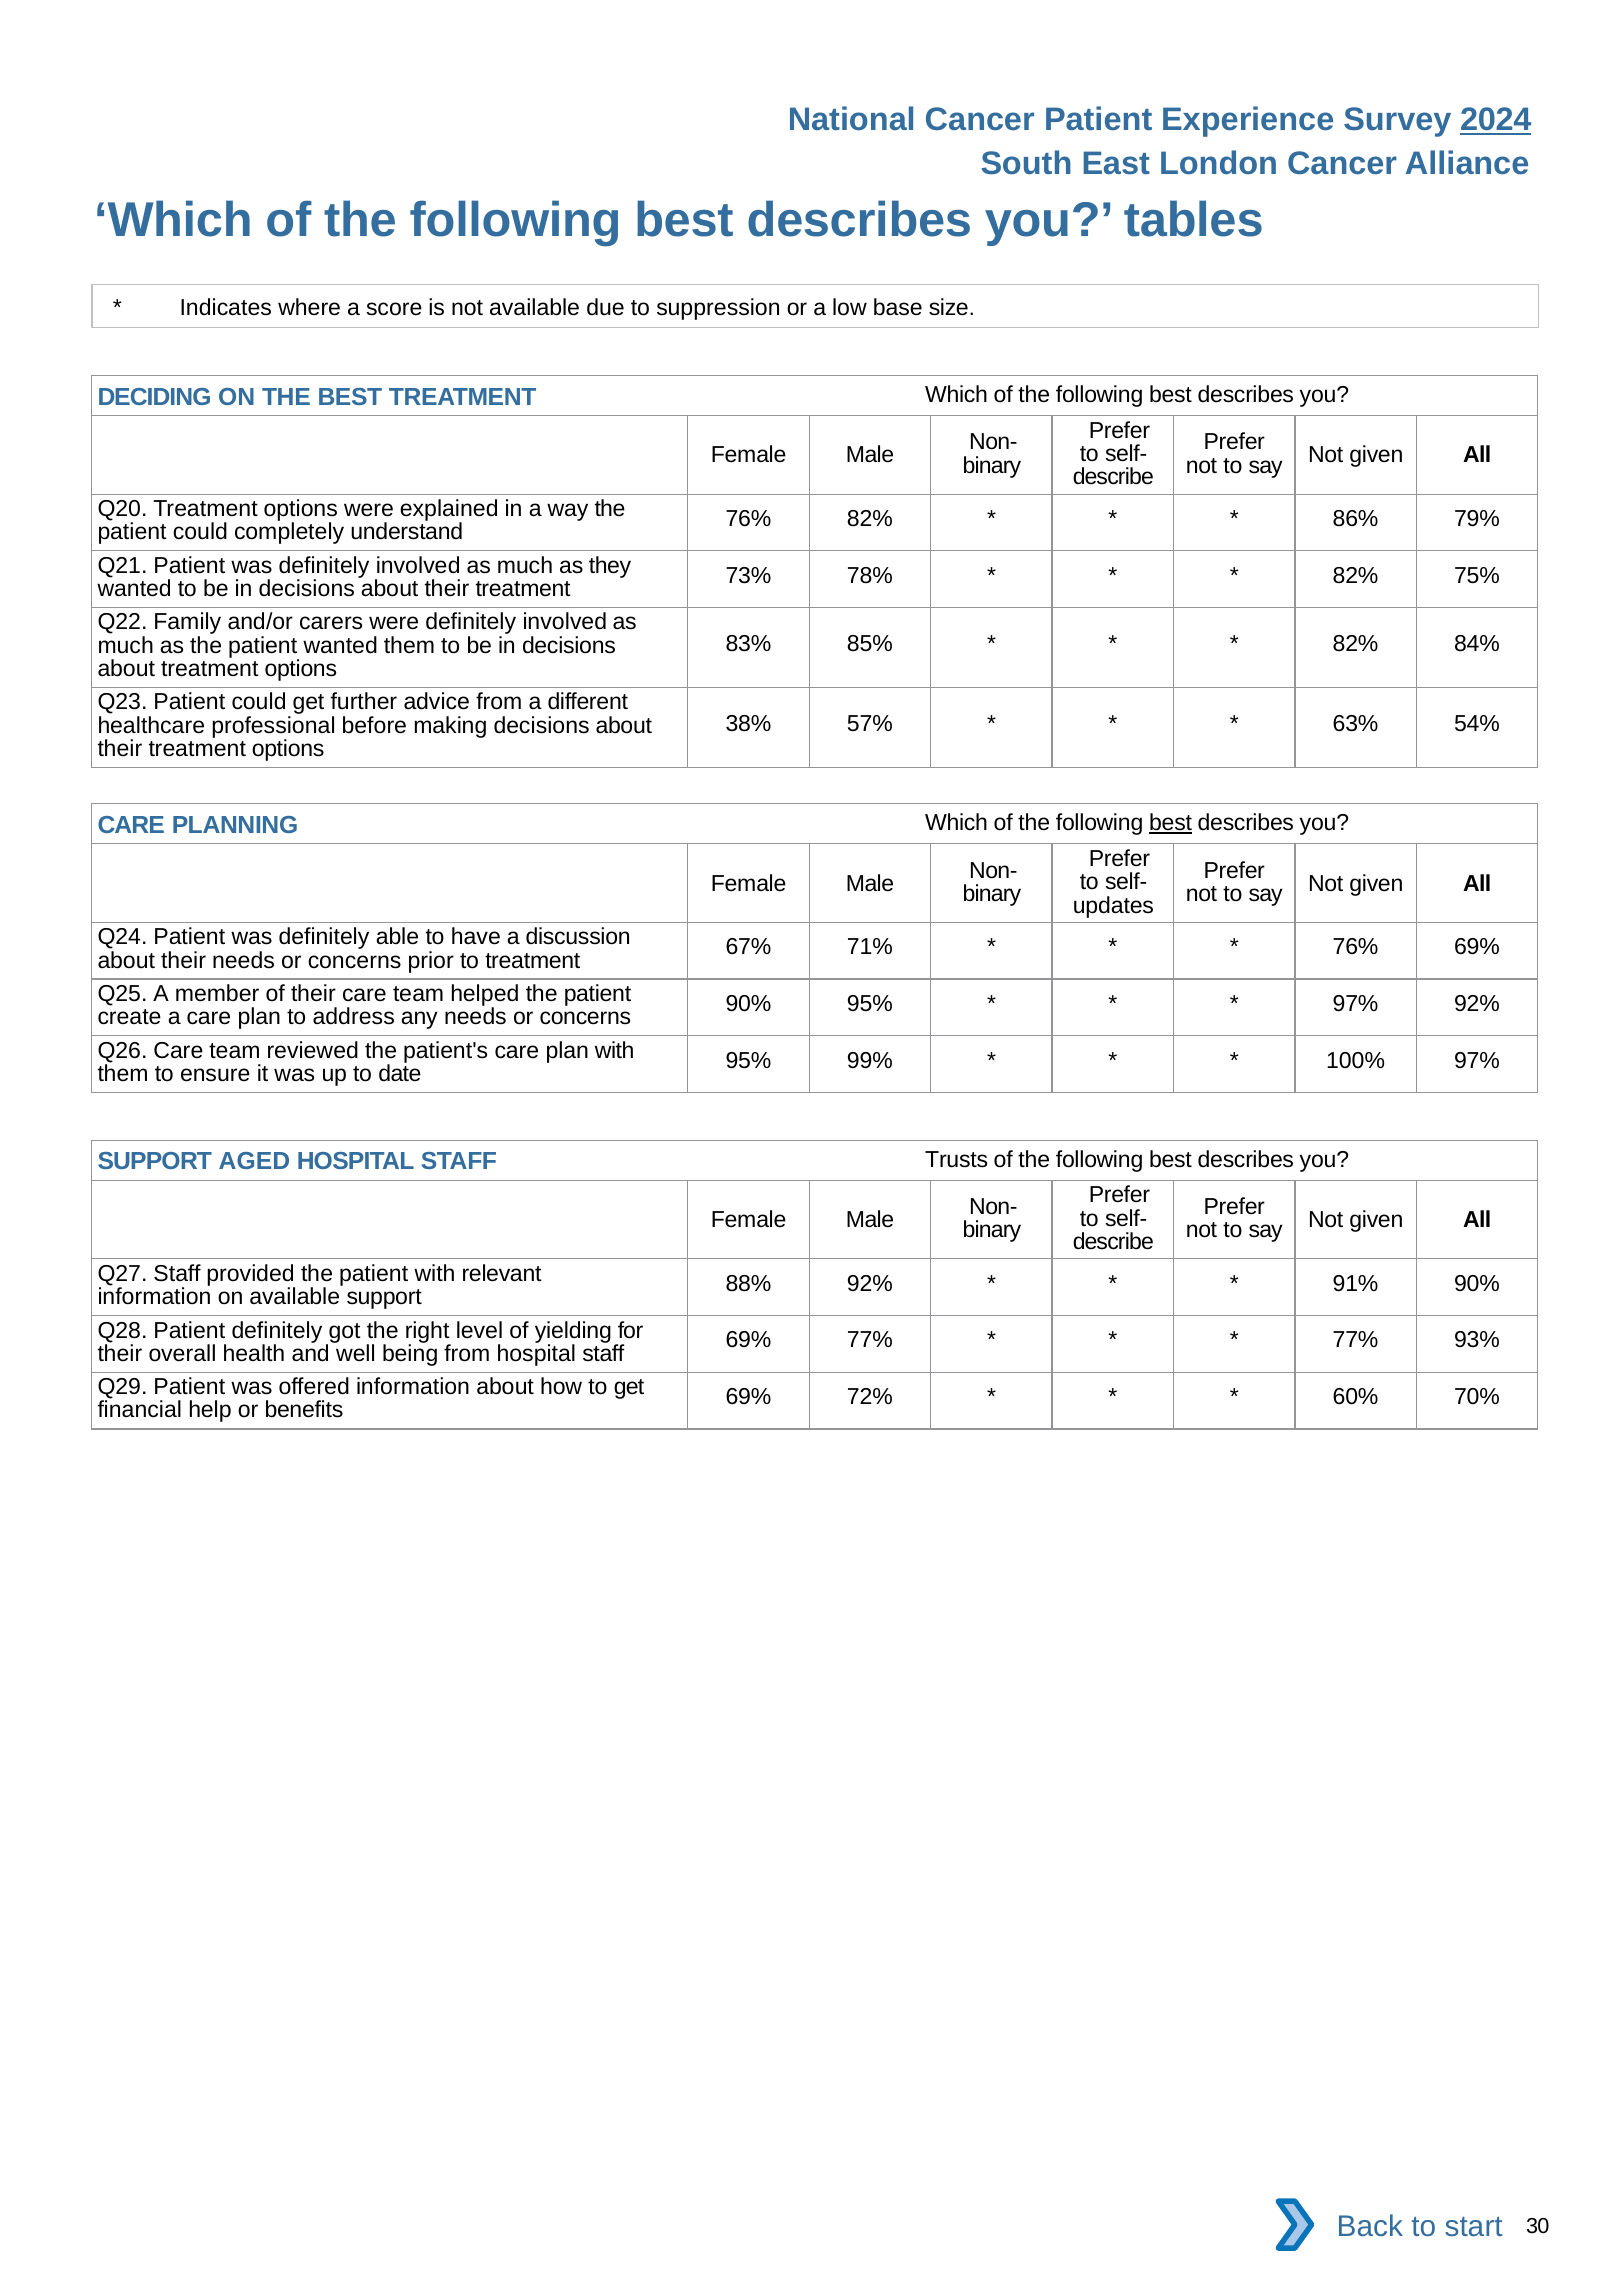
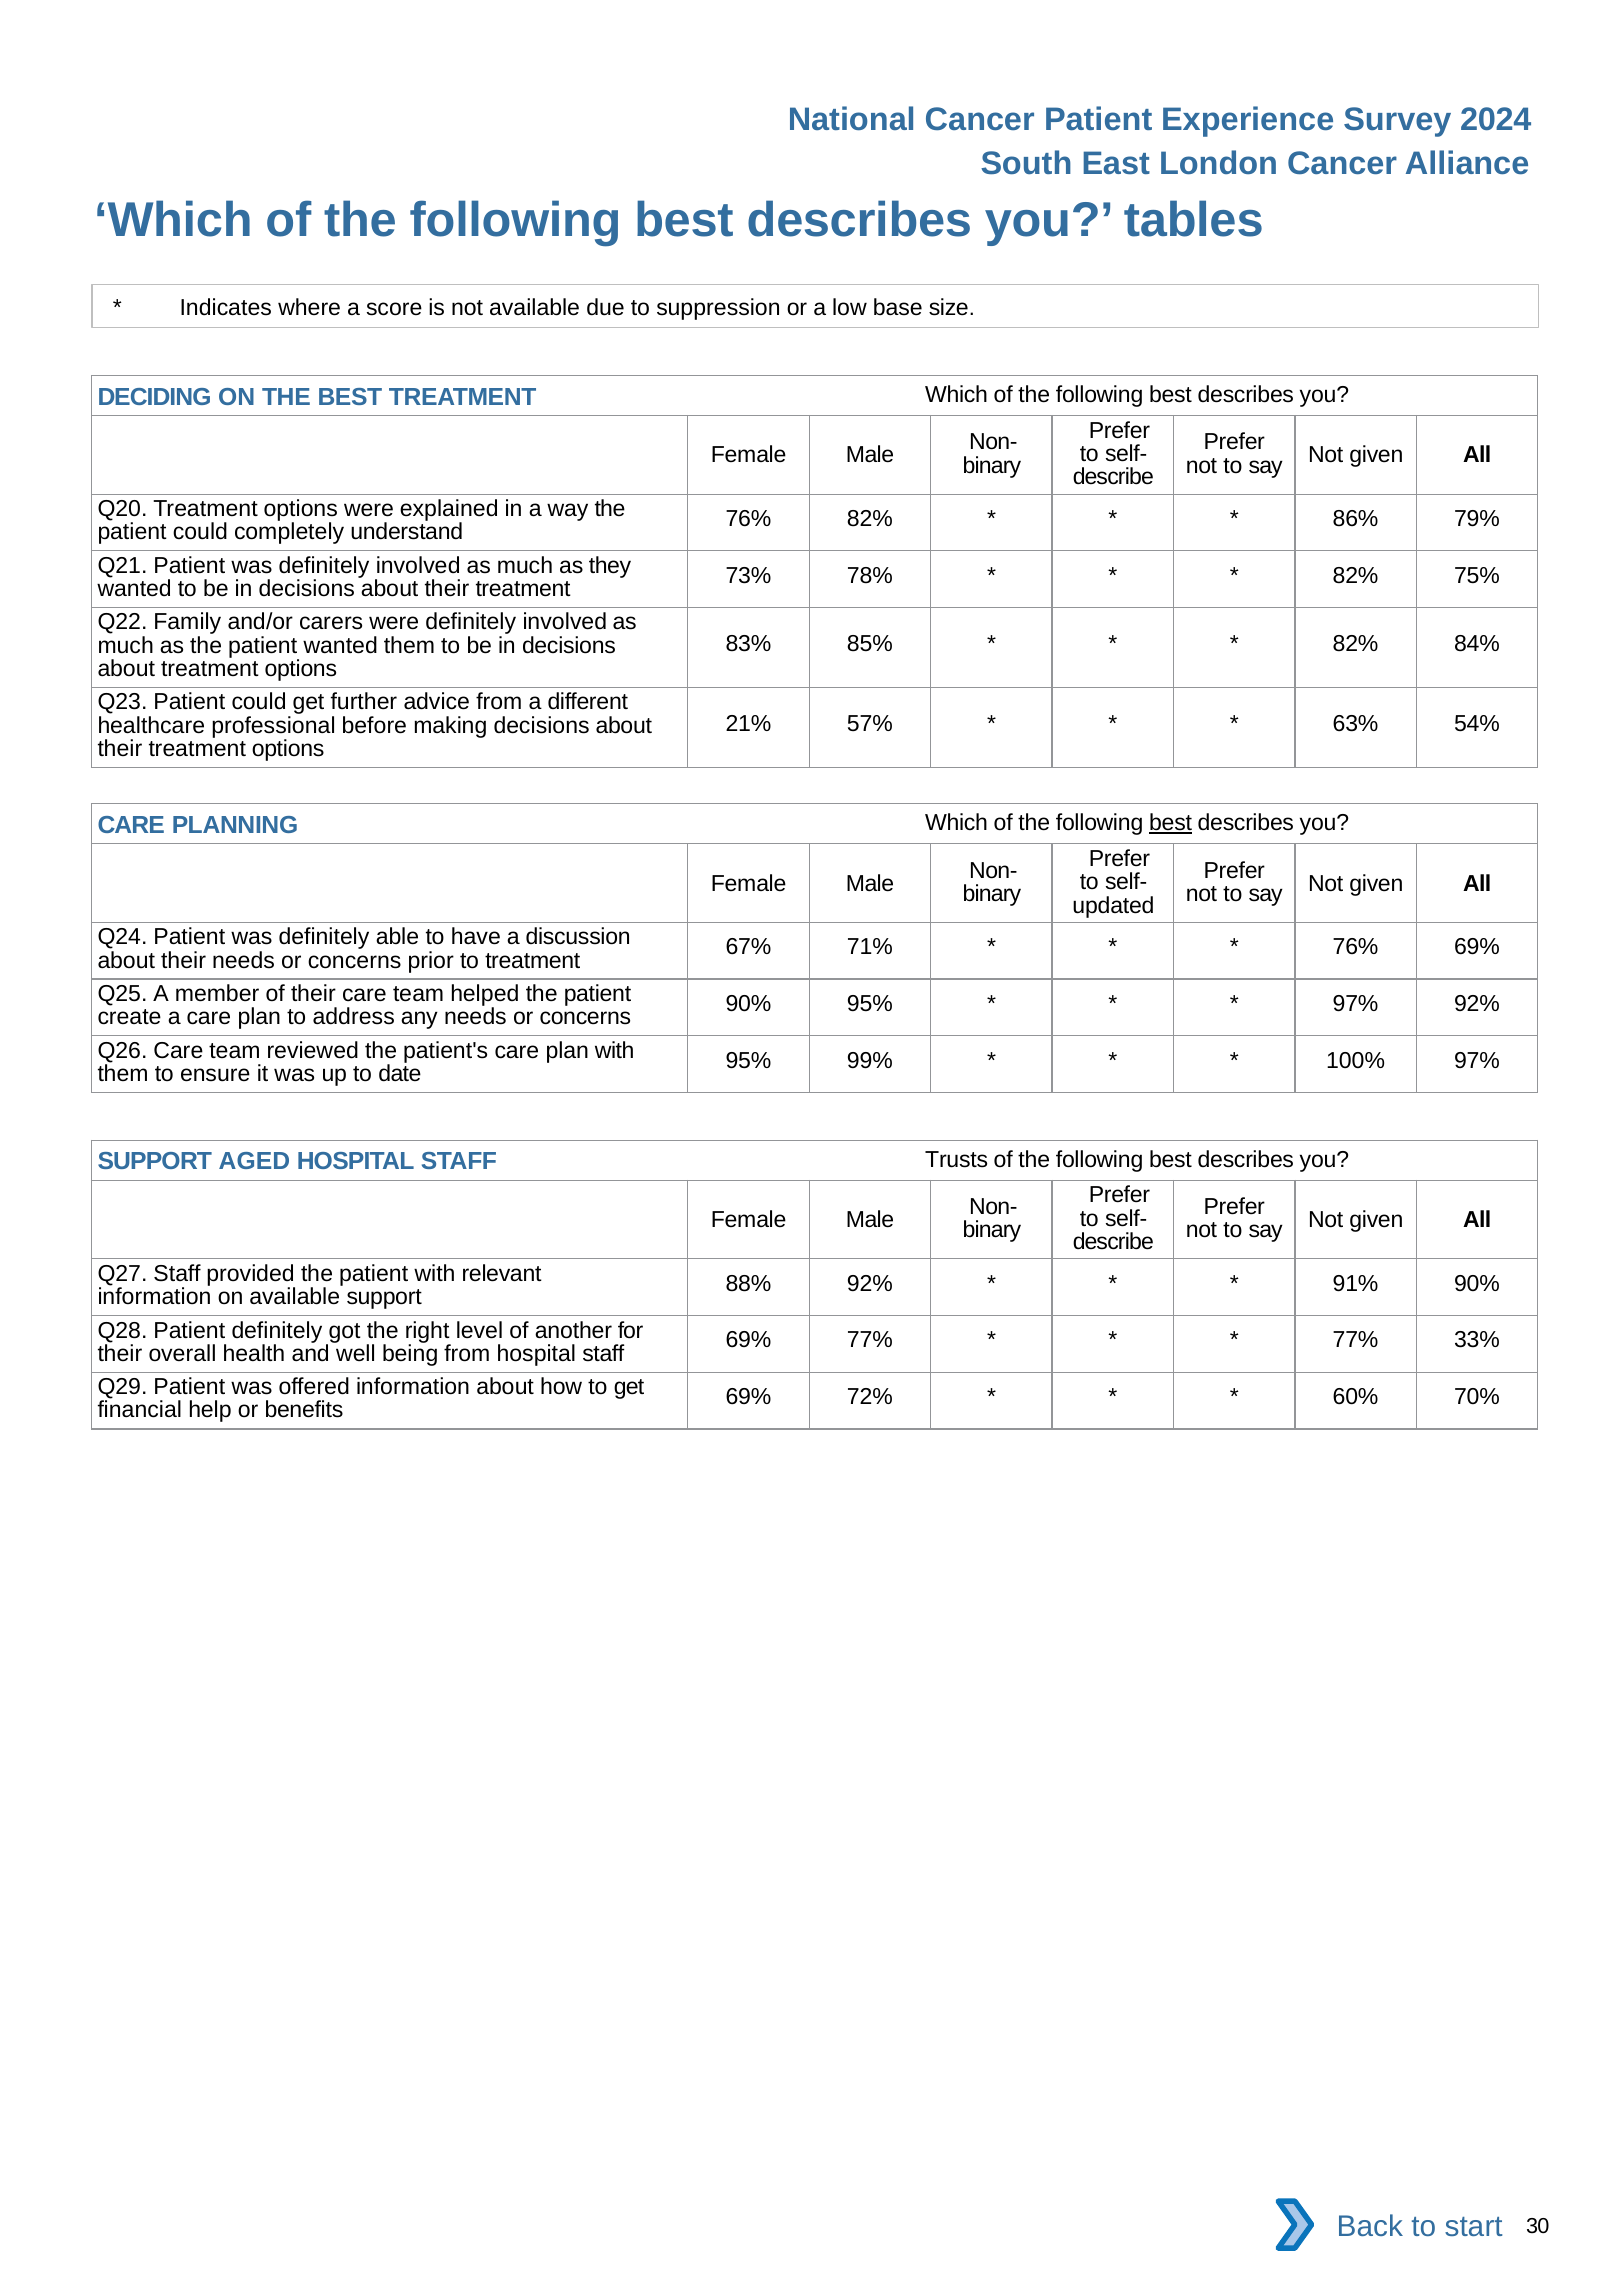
2024 underline: present -> none (1496, 120)
38%: 38% -> 21% (748, 724)
updates: updates -> updated (1113, 905)
yielding: yielding -> another (573, 1330)
93%: 93% -> 33% (1477, 1340)
